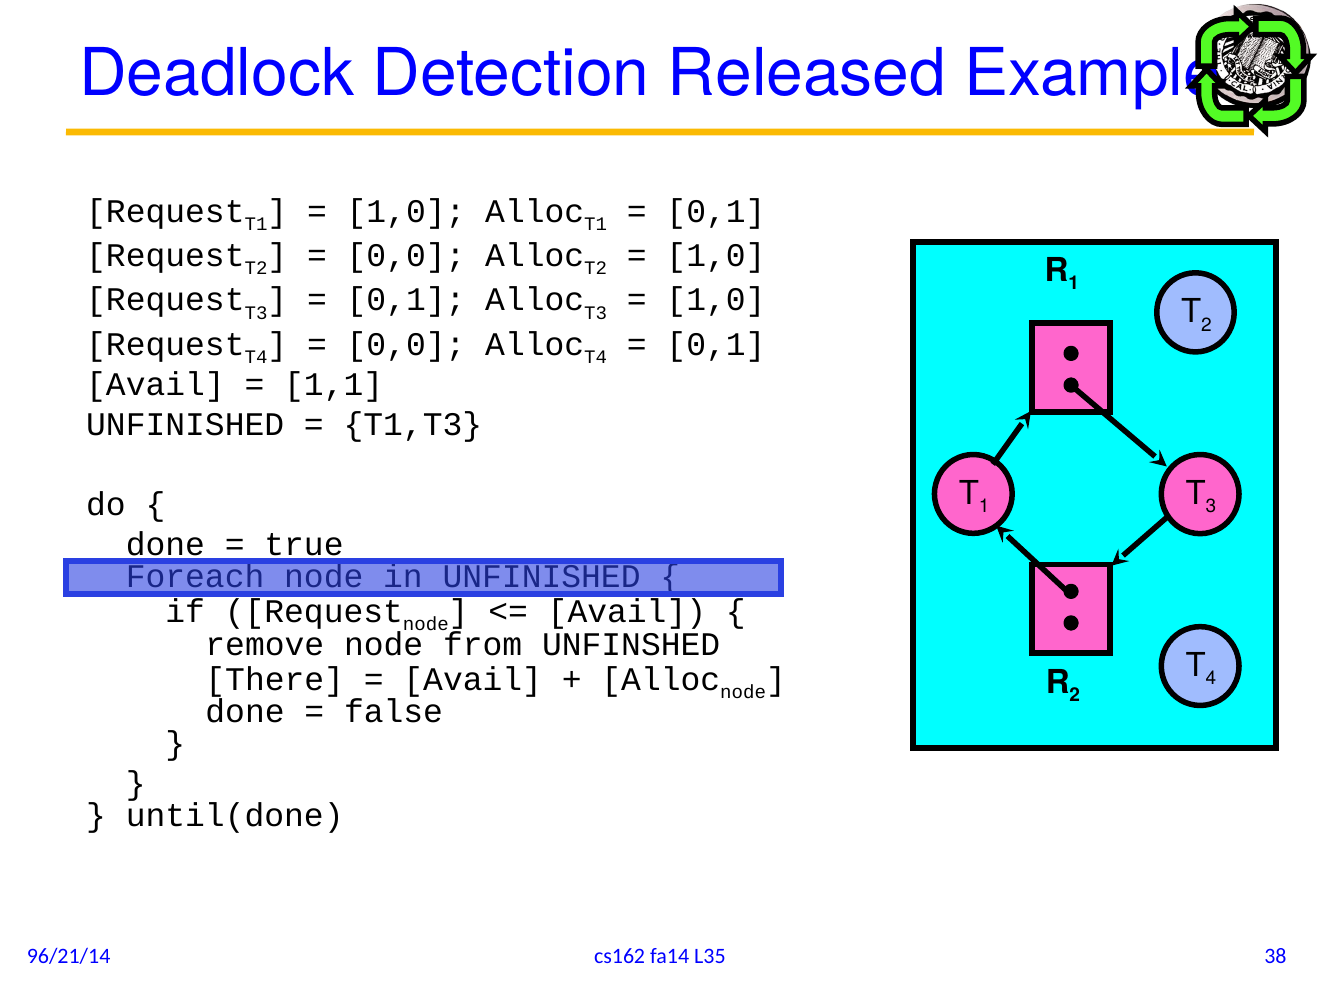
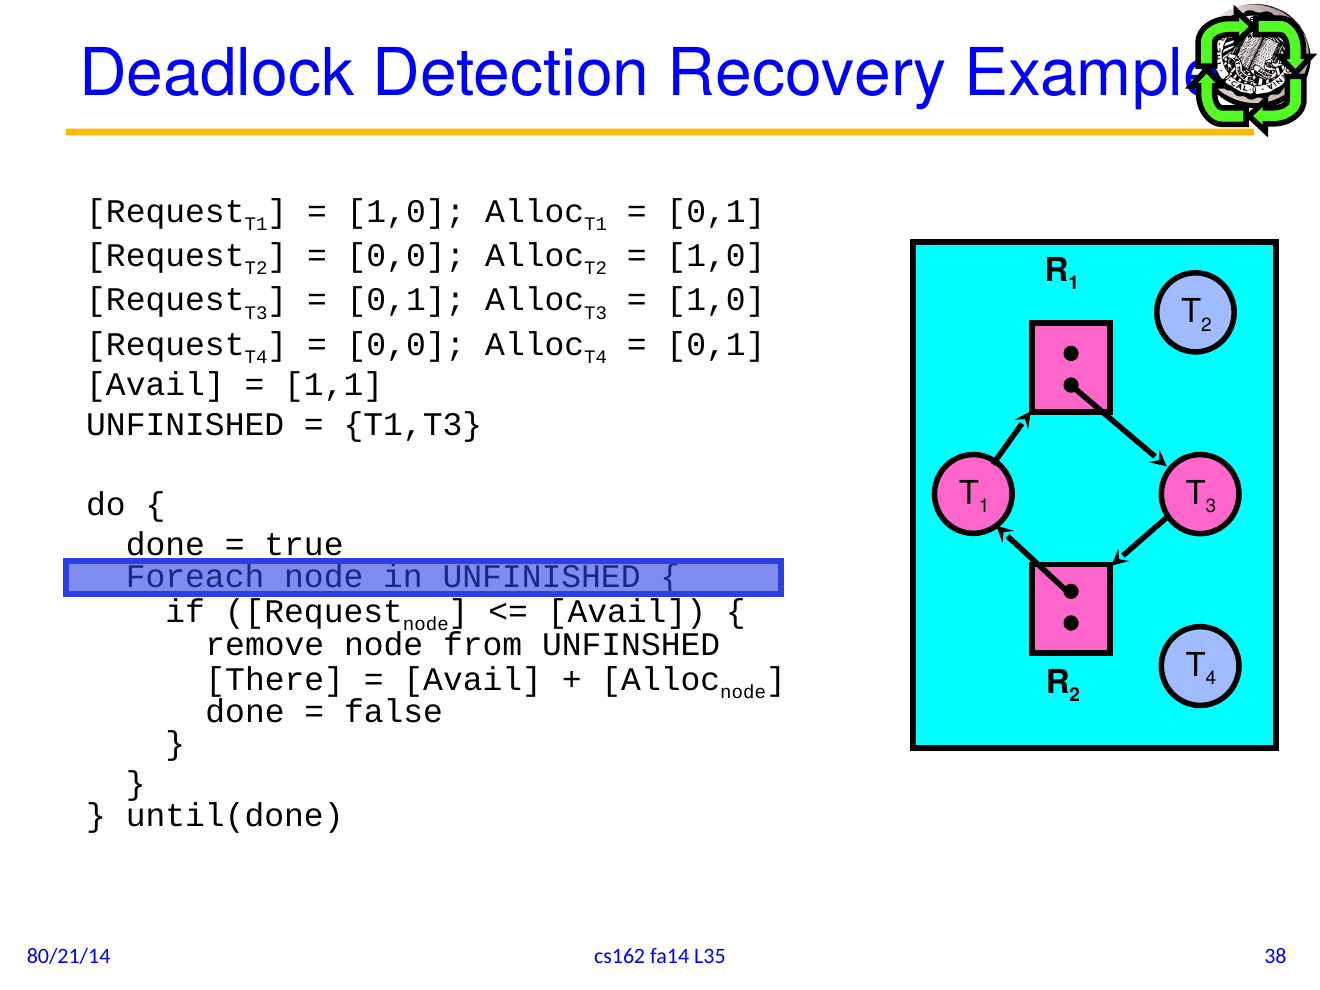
Released: Released -> Recovery (807, 73)
96/21/14: 96/21/14 -> 80/21/14 (69, 956)
